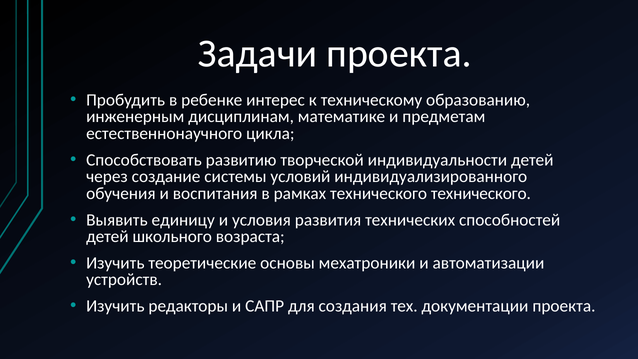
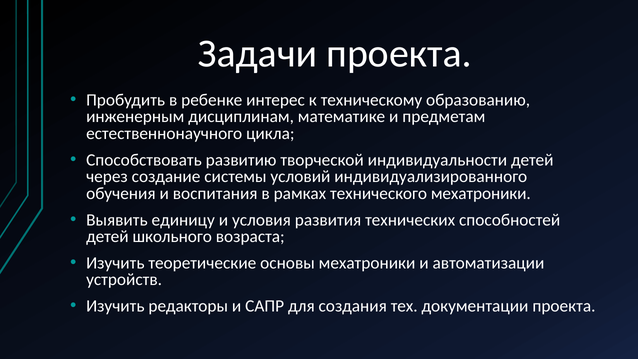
технического технического: технического -> мехатроники (481, 193)
